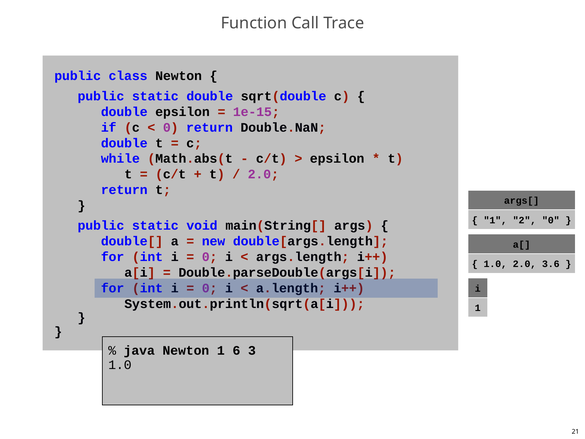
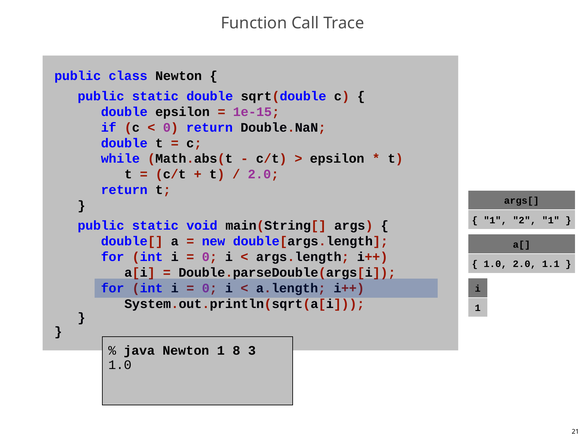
2 0: 0 -> 1 (551, 220)
3.6: 3.6 -> 1.1 (551, 264)
6: 6 -> 8 (236, 350)
